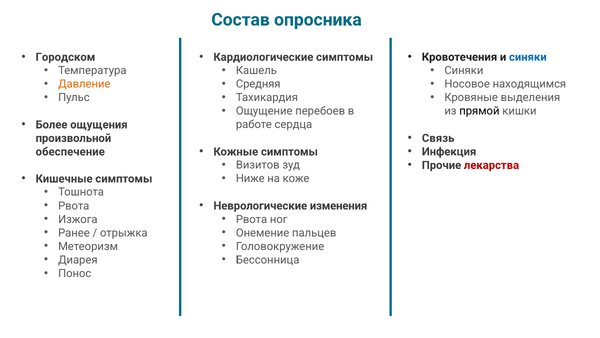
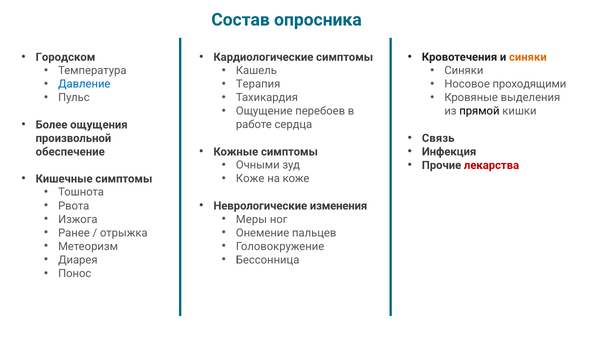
синяки colour: blue -> orange (528, 57)
Давление colour: orange -> blue (84, 84)
Средняя: Средняя -> Терапия (258, 84)
находящимся: находящимся -> проходящими (529, 84)
Визитов: Визитов -> Очными (258, 165)
Ниже: Ниже -> Коже (250, 178)
Рвота: Рвота -> Меры (251, 219)
